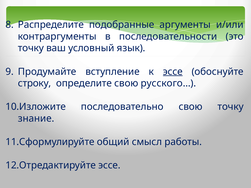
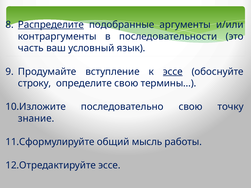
Распределите underline: none -> present (51, 25)
точку: точку -> часть (31, 48)
русского…: русского… -> термины… (169, 83)
смысл: смысл -> мысль (147, 142)
